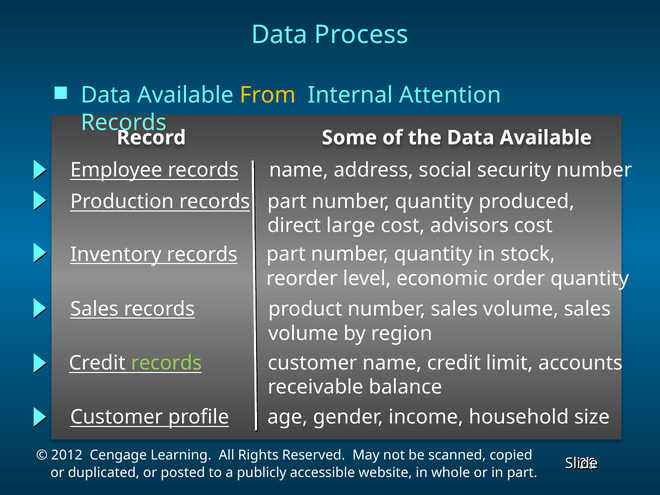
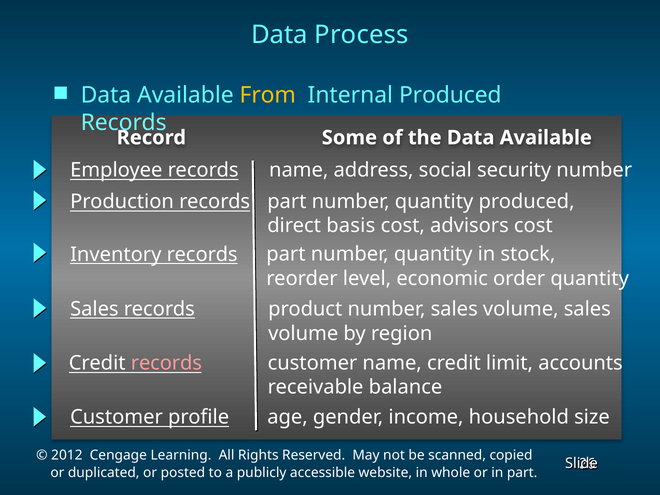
Internal Attention: Attention -> Produced (450, 95)
large: large -> basis (351, 226)
records colour: light green -> pink (166, 363)
